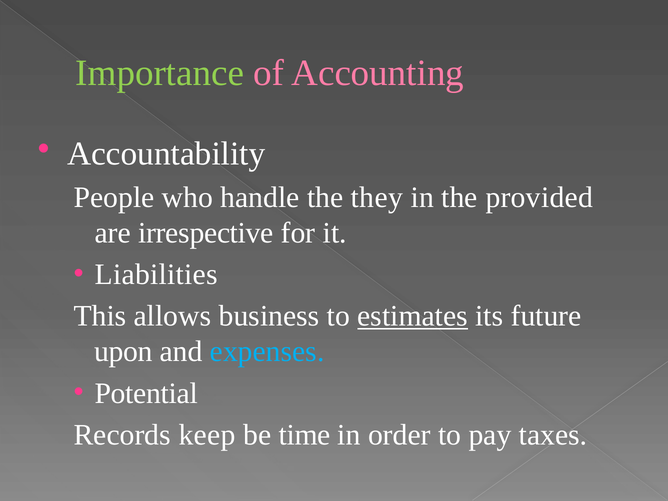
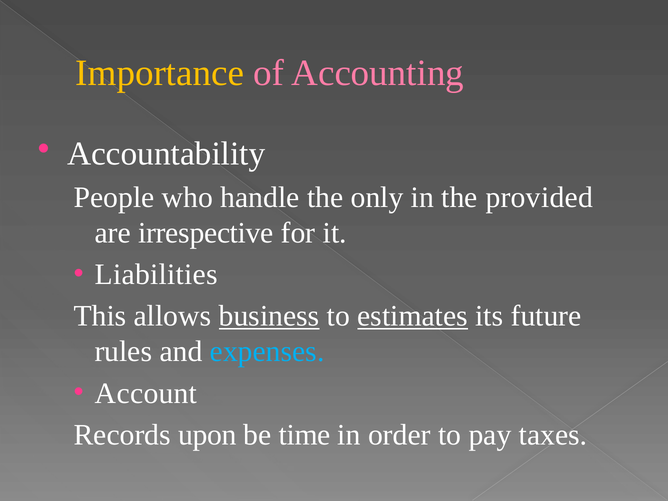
Importance colour: light green -> yellow (160, 73)
they: they -> only (377, 197)
business underline: none -> present (269, 316)
upon: upon -> rules (123, 352)
Potential: Potential -> Account (146, 393)
keep: keep -> upon (207, 435)
